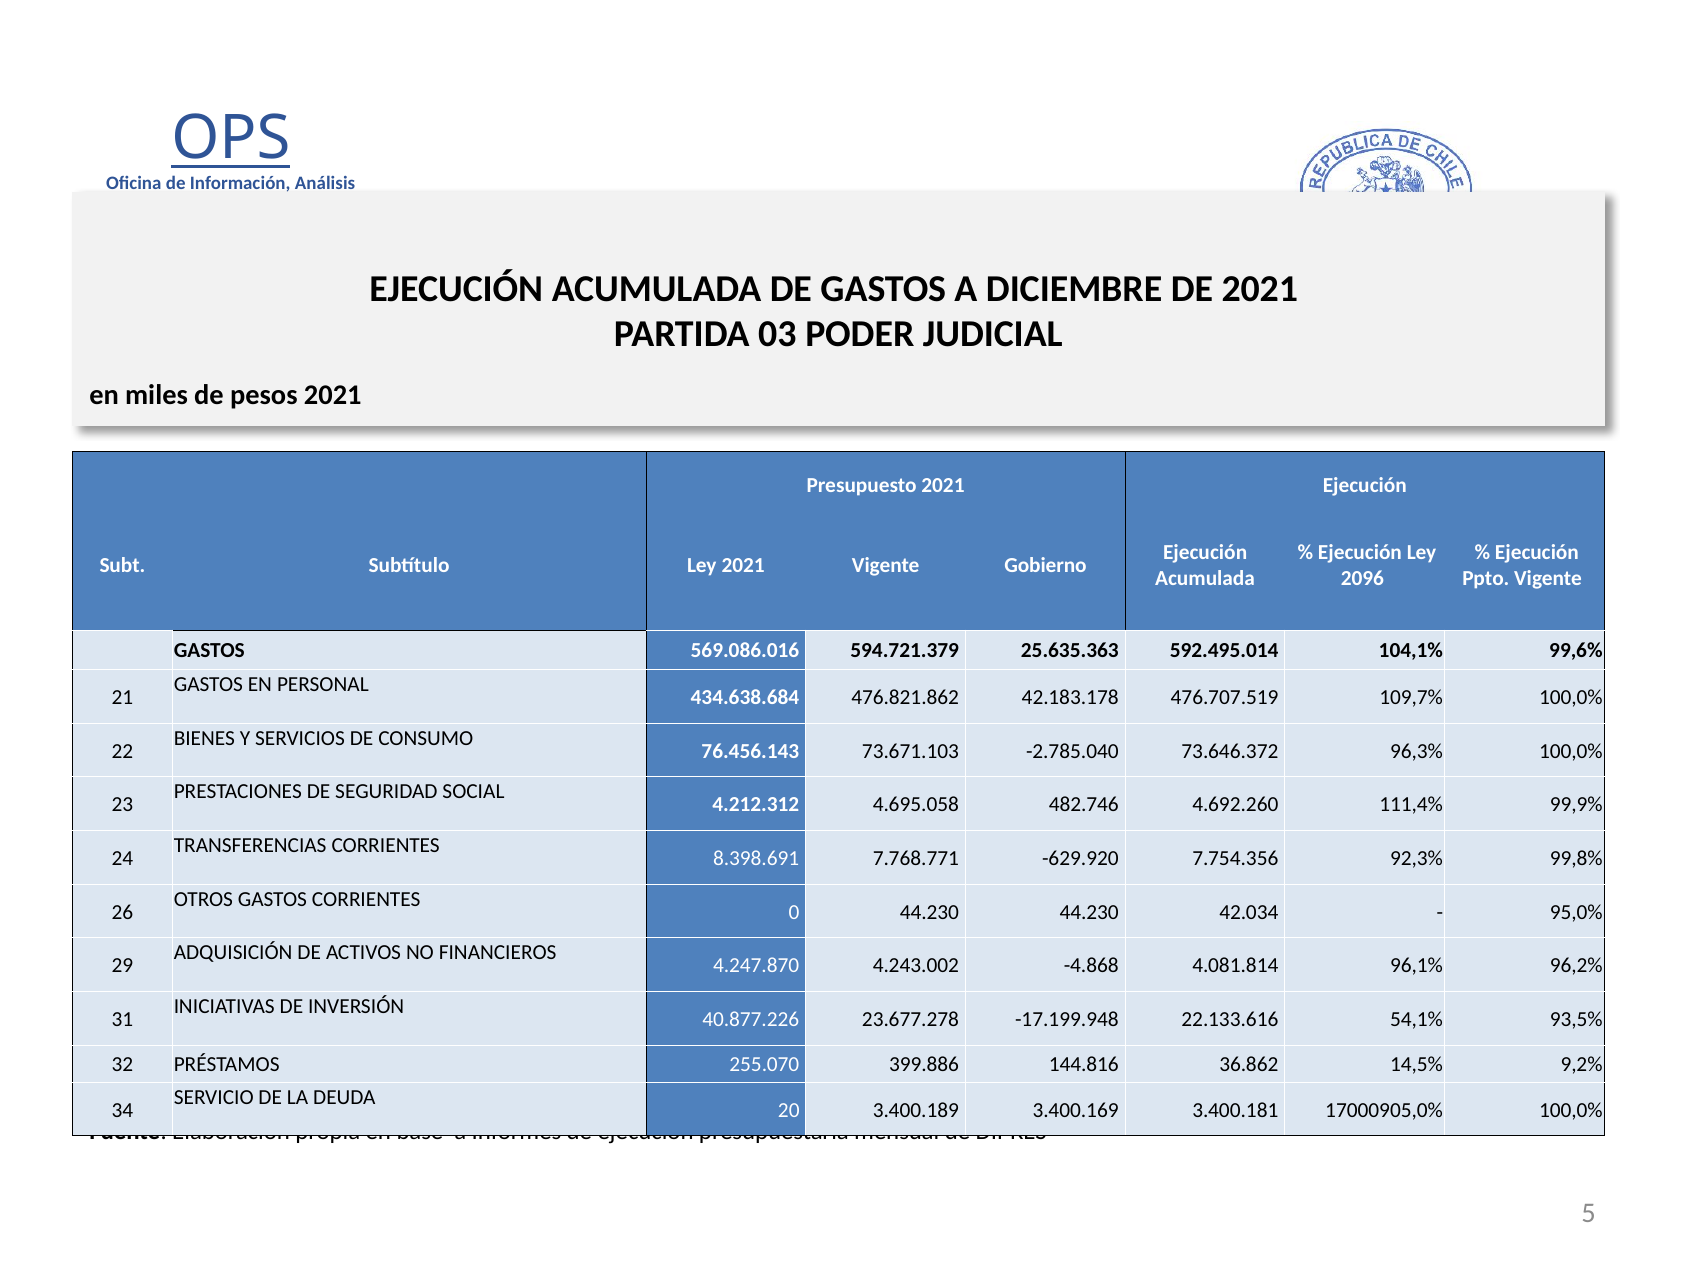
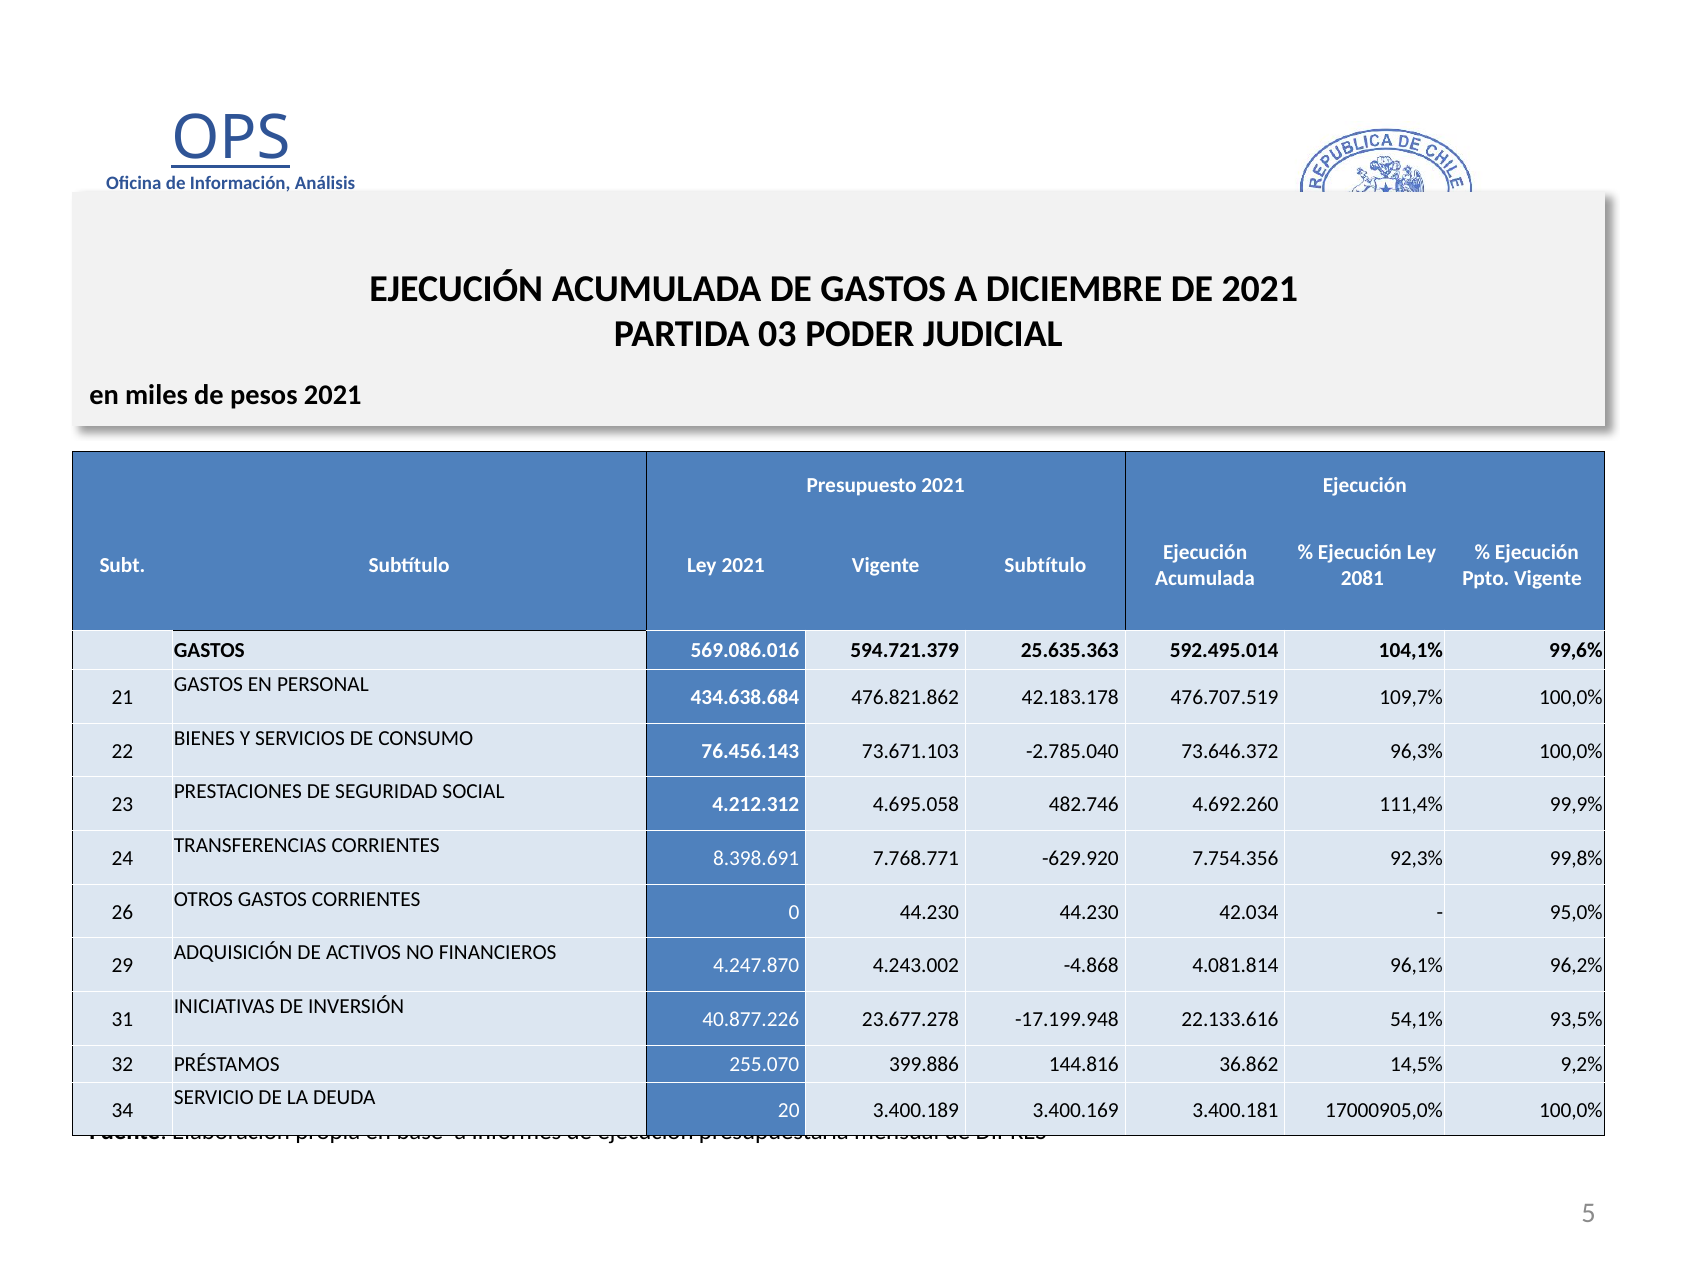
Vigente Gobierno: Gobierno -> Subtítulo (1045, 565)
2096: 2096 -> 2081 (1362, 578)
